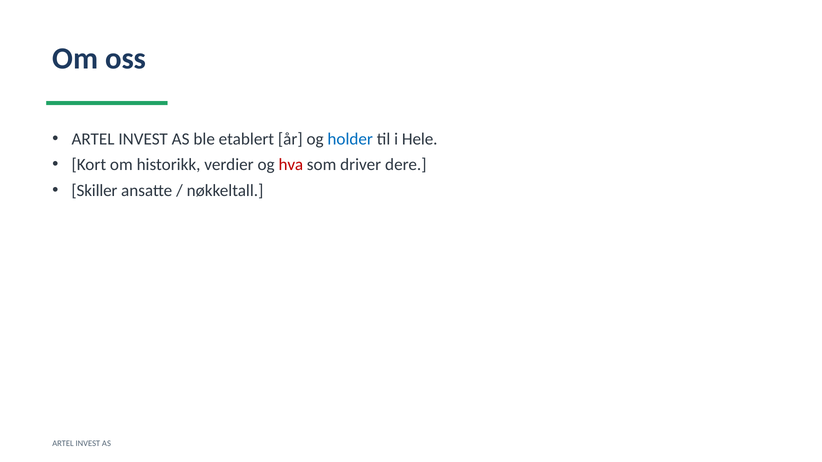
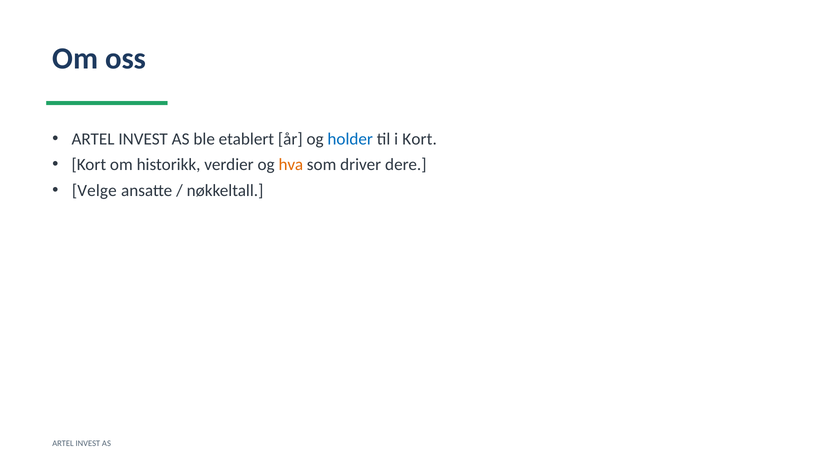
i Hele: Hele -> Kort (420, 139)
hva colour: red -> orange (291, 165)
Skiller: Skiller -> Velge (94, 191)
